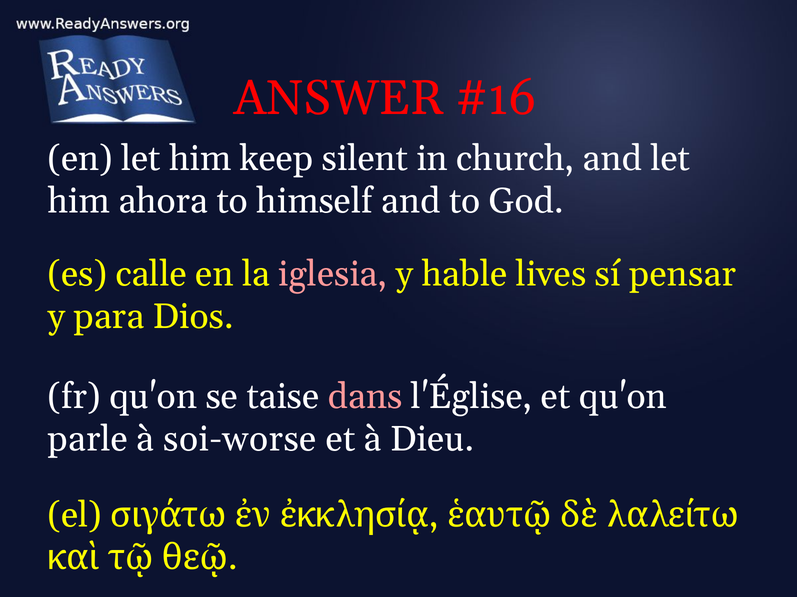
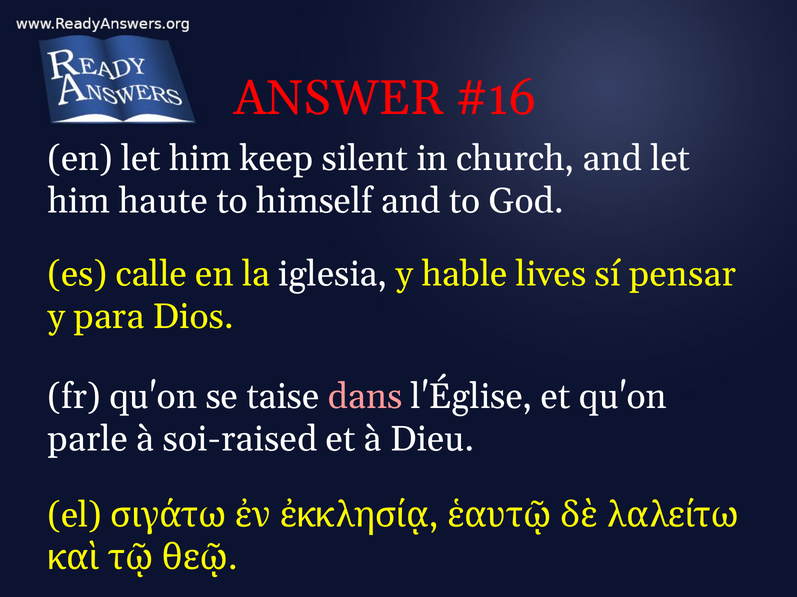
ahora: ahora -> haute (163, 201)
iglesia colour: pink -> white (333, 274)
soi-worse: soi-worse -> soi-raised (240, 440)
